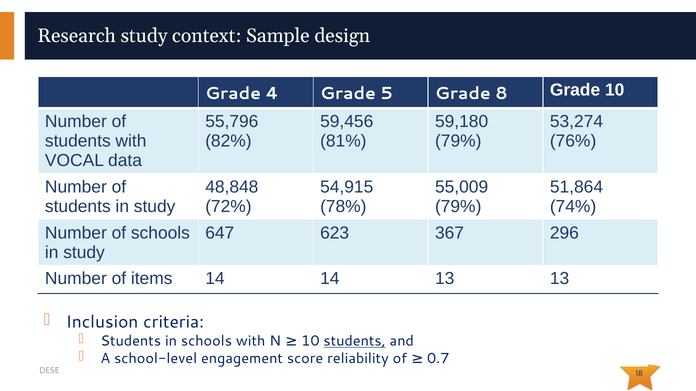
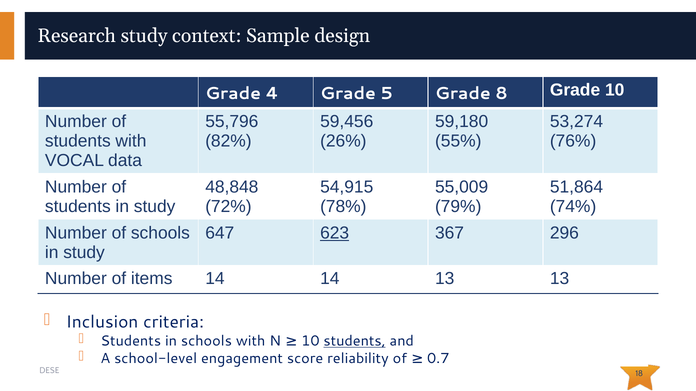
81%: 81% -> 26% (343, 141)
79%: 79% -> 55% (458, 141)
623 underline: none -> present (335, 233)
